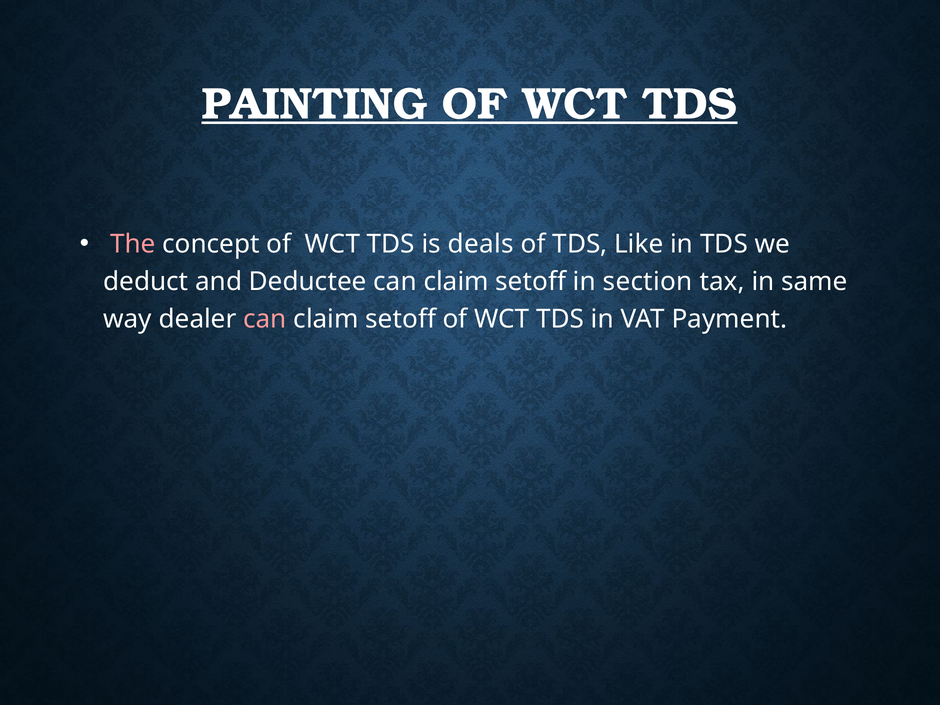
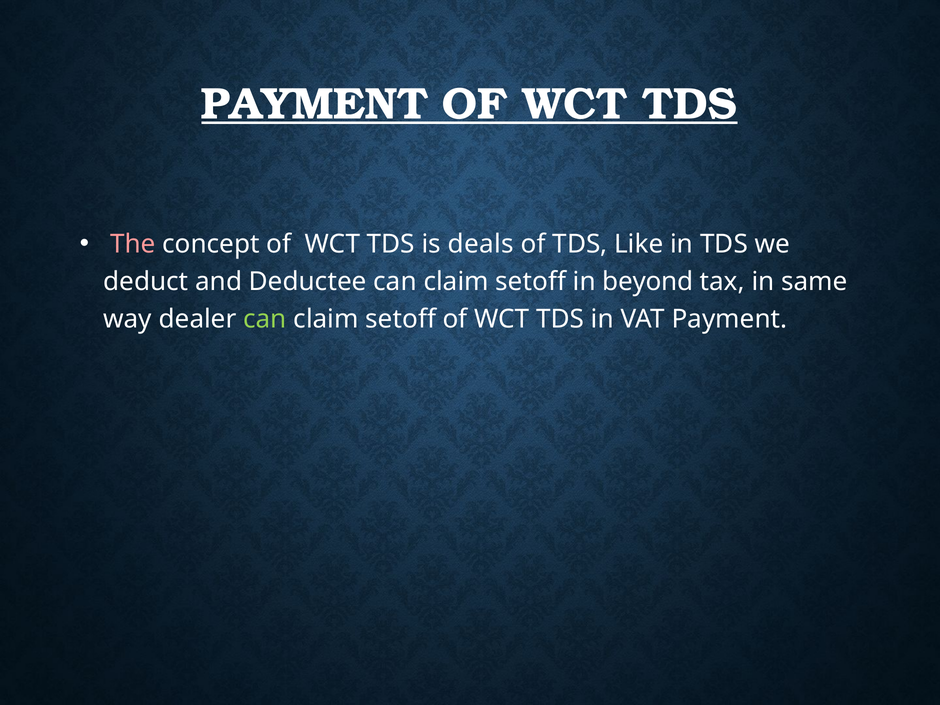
PAINTING: PAINTING -> PAYMENT (315, 104)
section: section -> beyond (648, 282)
can colour: pink -> light green (265, 319)
